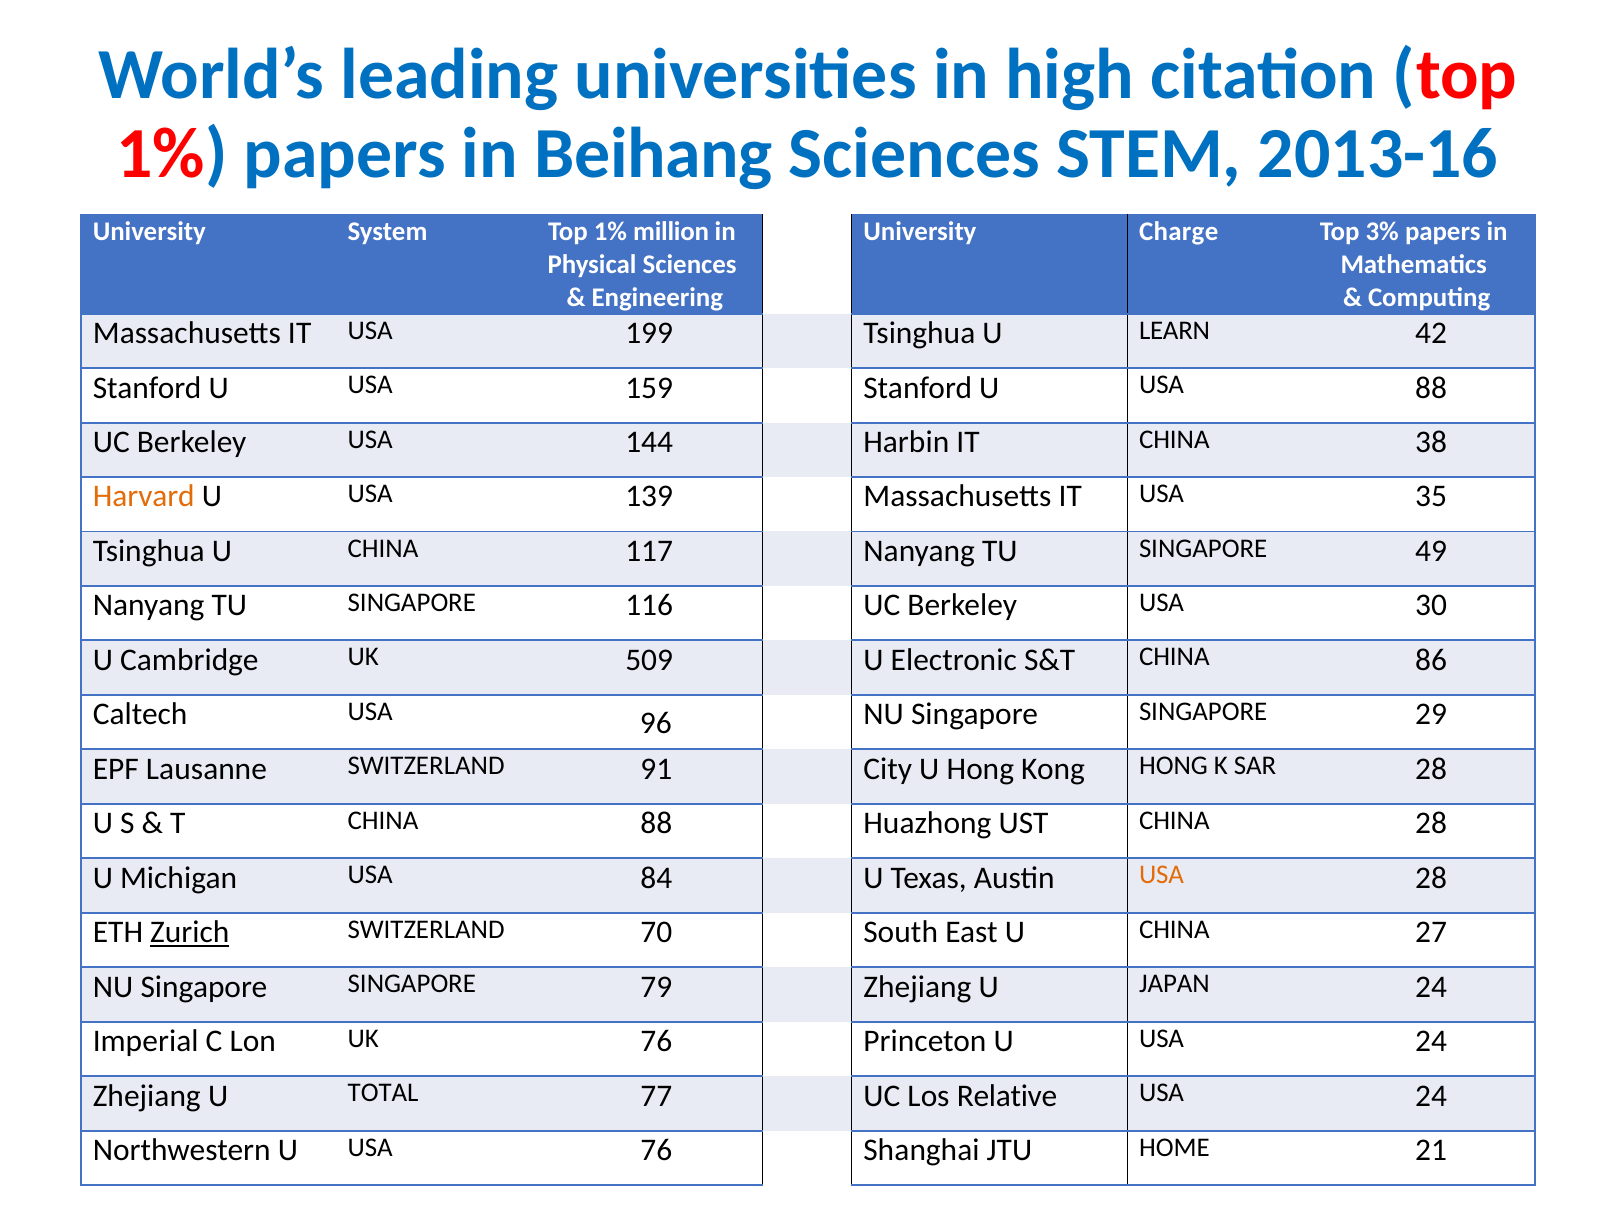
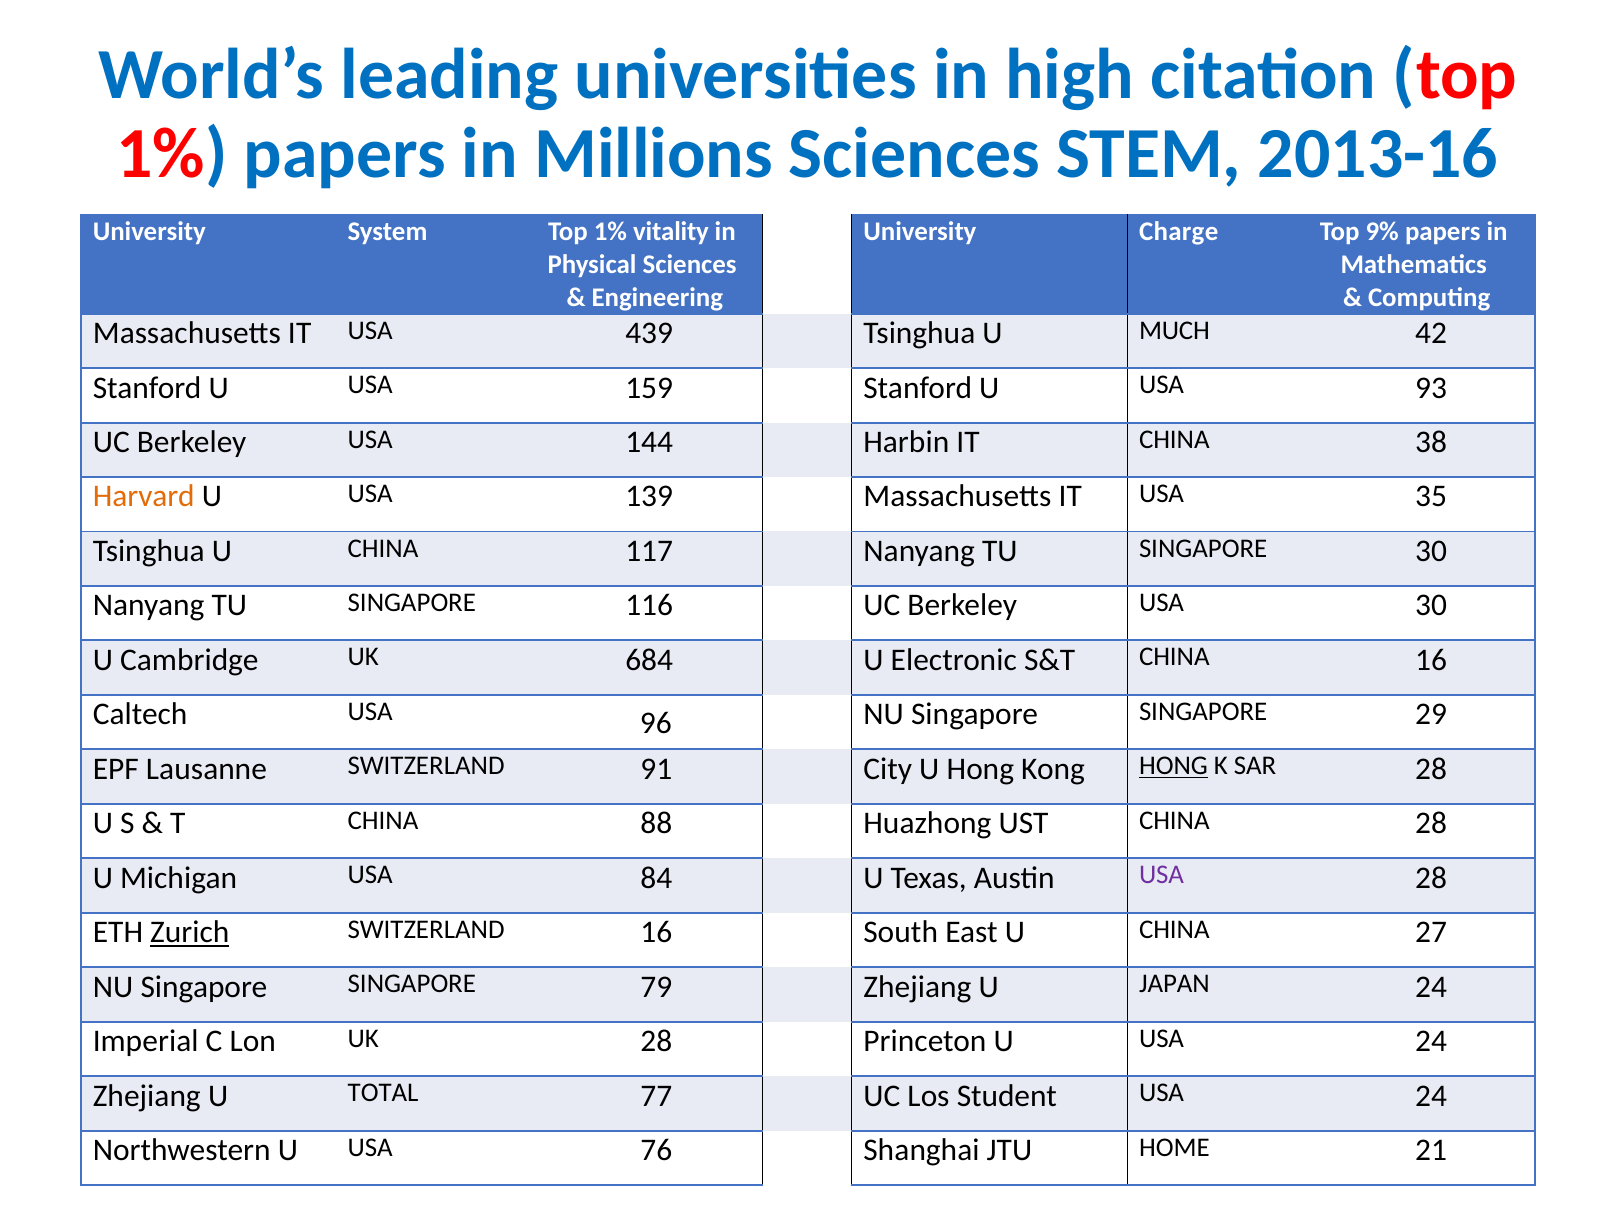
Beihang: Beihang -> Millions (654, 154)
million: million -> vitality (671, 232)
3%: 3% -> 9% (1382, 232)
199: 199 -> 439 (649, 333)
LEARN: LEARN -> MUCH (1174, 330)
USA 88: 88 -> 93 (1431, 388)
SINGAPORE 49: 49 -> 30 (1431, 551)
509: 509 -> 684 (649, 660)
CHINA 86: 86 -> 16 (1431, 660)
HONG underline: none -> present (1173, 766)
USA colour: orange -> purple (1162, 875)
SWITZERLAND 70: 70 -> 16 (656, 932)
UK 76: 76 -> 28 (656, 1041)
Relative: Relative -> Student (1007, 1096)
